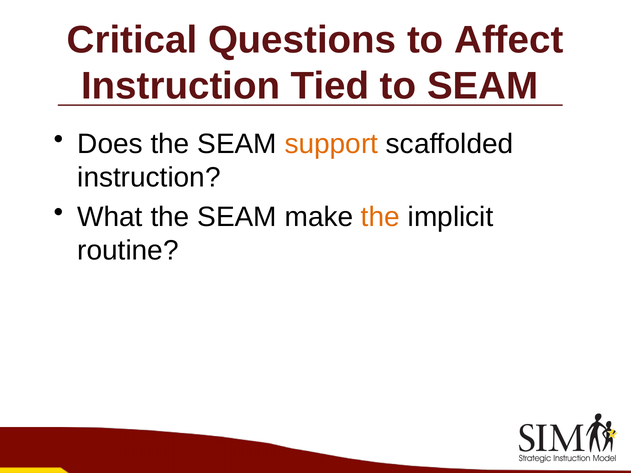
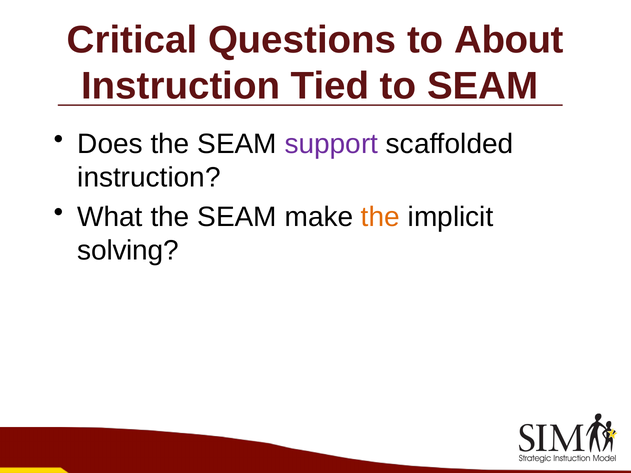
Affect: Affect -> About (509, 40)
support colour: orange -> purple (331, 144)
routine: routine -> solving (128, 251)
